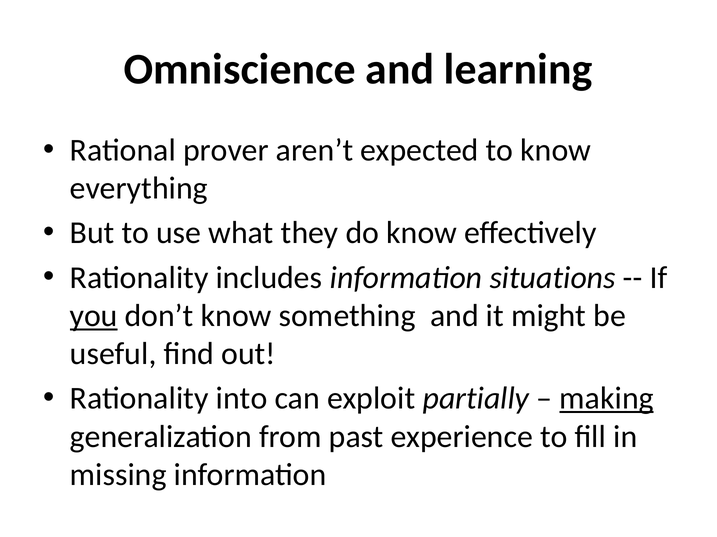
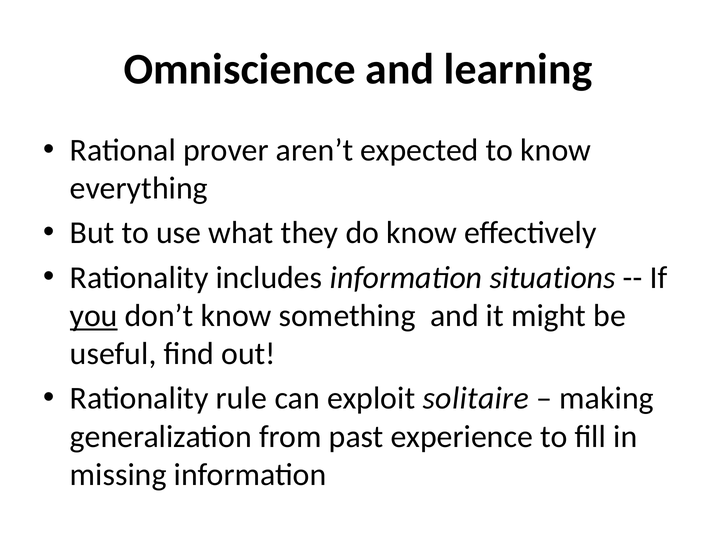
into: into -> rule (241, 399)
partially: partially -> solitaire (476, 399)
making underline: present -> none (607, 399)
